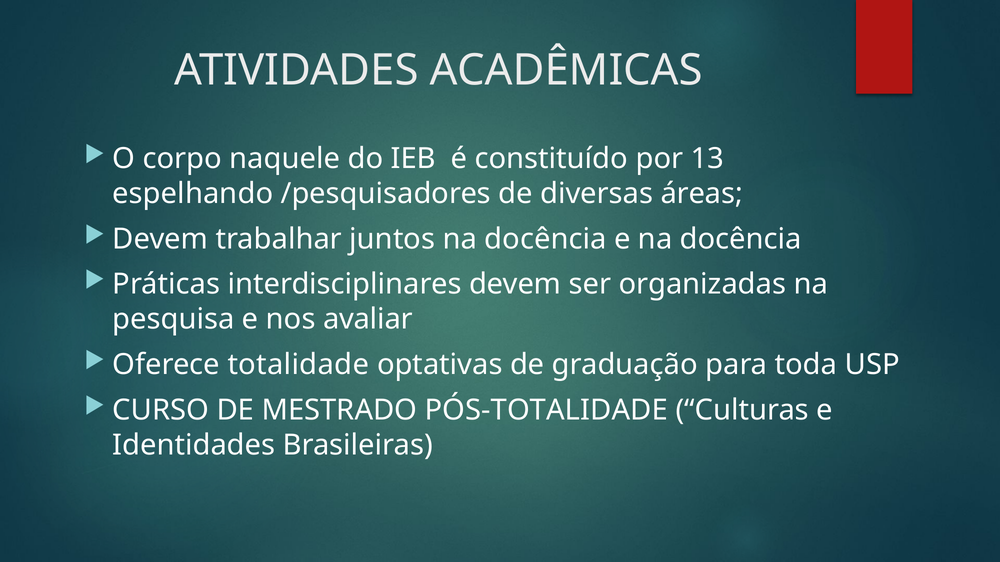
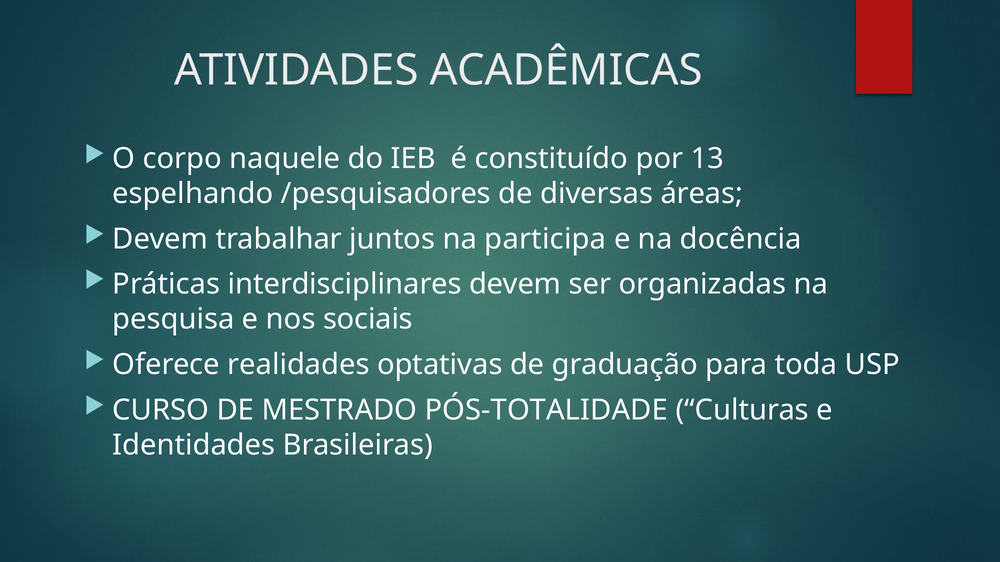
juntos na docência: docência -> participa (545, 239)
avaliar: avaliar -> sociais (368, 320)
totalidade: totalidade -> realidades (299, 365)
